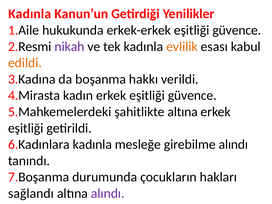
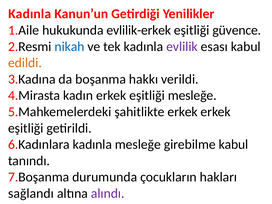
erkek-erkek: erkek-erkek -> evlilik-erkek (139, 30)
nikah colour: purple -> blue (69, 47)
evlilik colour: orange -> purple (182, 47)
erkek eşitliği güvence: güvence -> mesleğe (192, 96)
şahitlikte altına: altına -> erkek (183, 112)
girebilme alındı: alındı -> kabul (233, 144)
